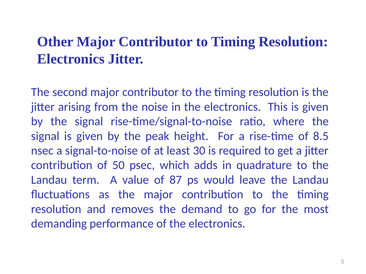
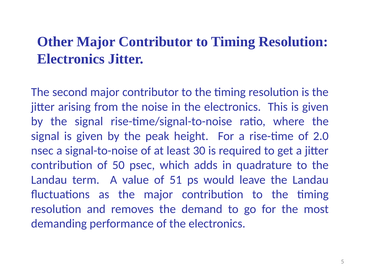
8.5: 8.5 -> 2.0 (321, 136)
87: 87 -> 51 (176, 180)
